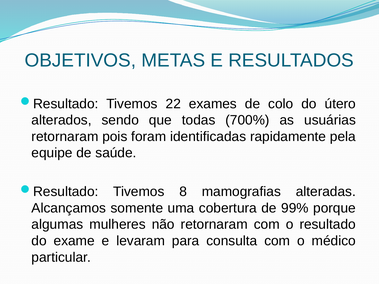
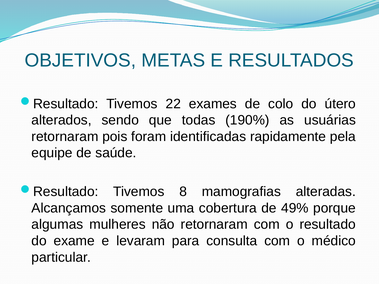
700%: 700% -> 190% (247, 120)
99%: 99% -> 49% (295, 208)
